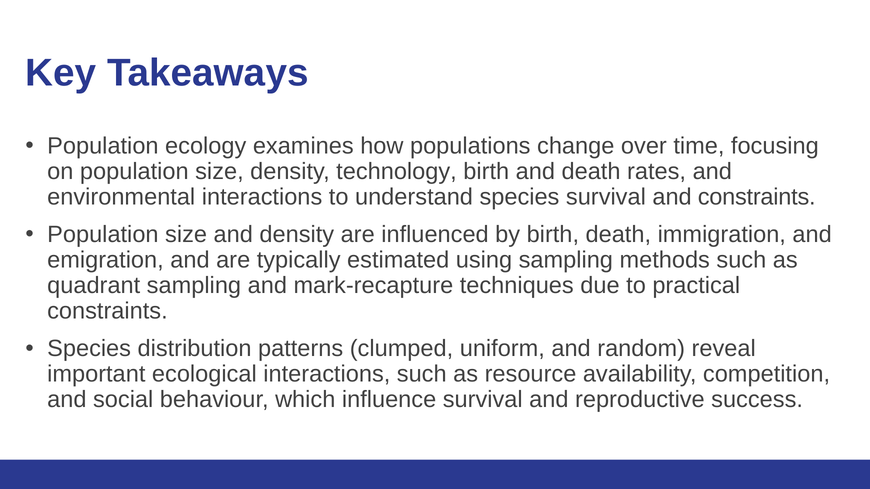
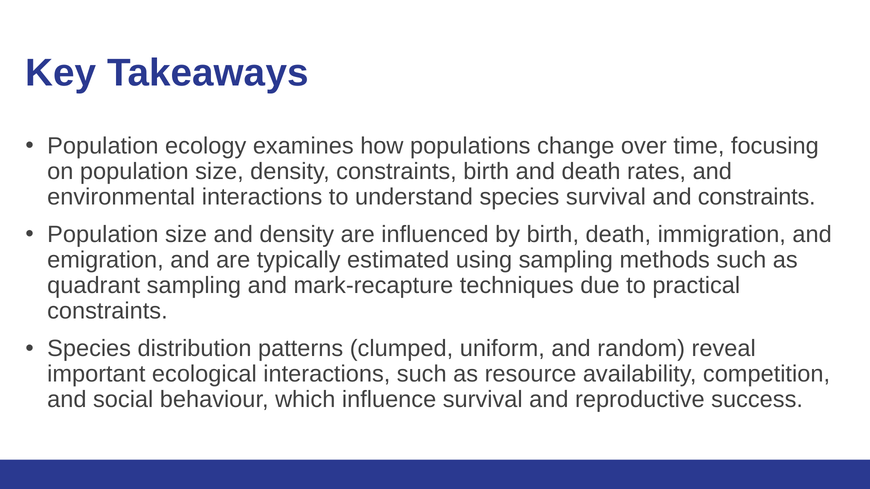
density technology: technology -> constraints (396, 172)
